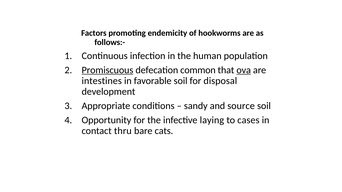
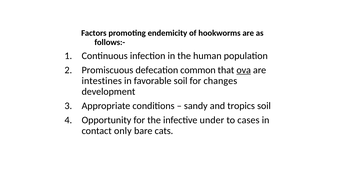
Promiscuous underline: present -> none (107, 70)
disposal: disposal -> changes (220, 81)
source: source -> tropics (241, 106)
laying: laying -> under (212, 120)
thru: thru -> only (123, 131)
